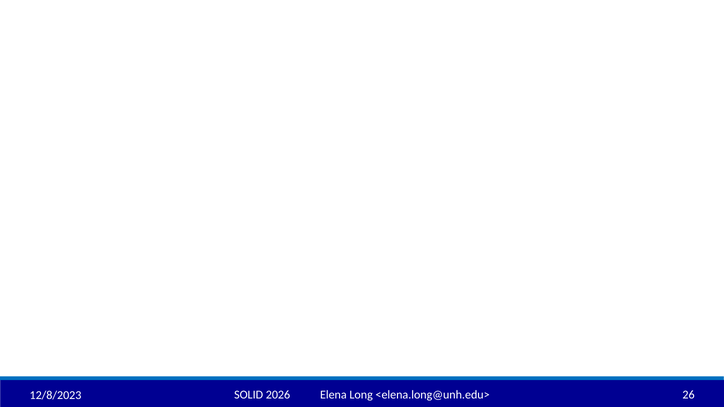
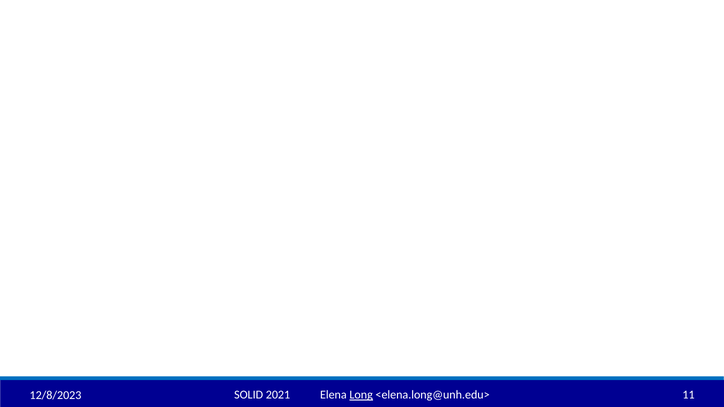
2026: 2026 -> 2021 (278, 395)
Long underline: none -> present (361, 395)
26: 26 -> 11 (689, 395)
